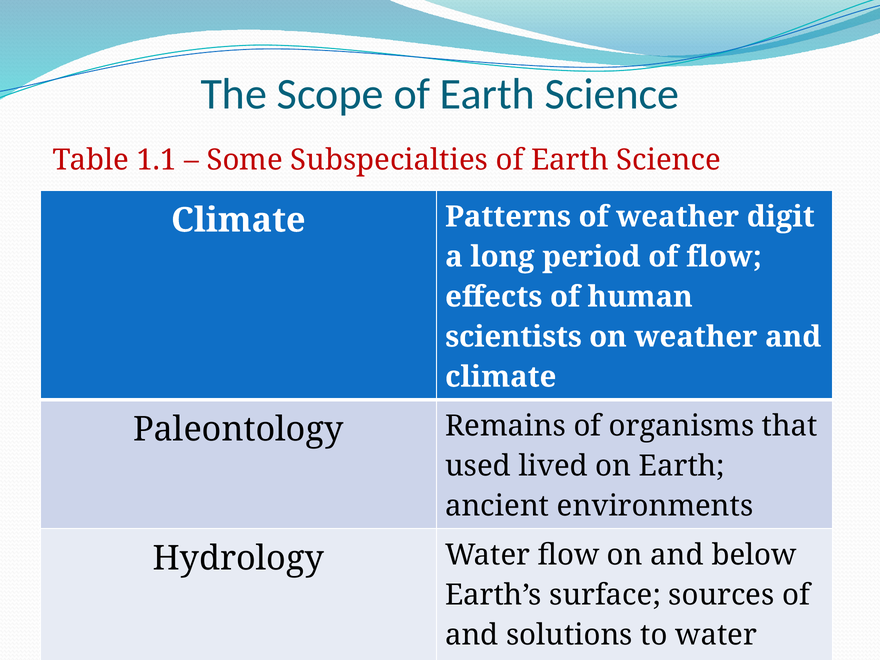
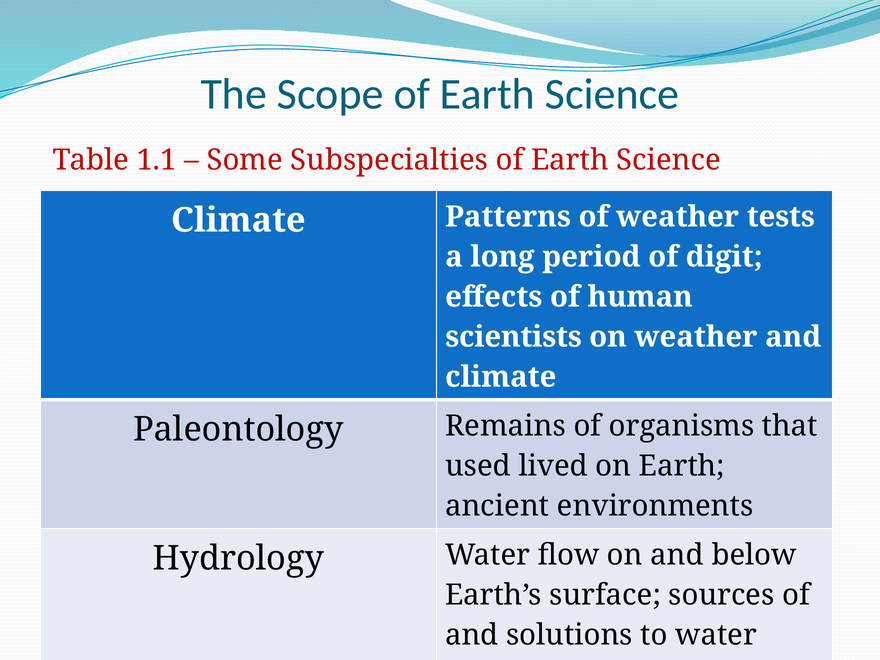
digit: digit -> tests (781, 217)
of flow: flow -> digit (724, 257)
